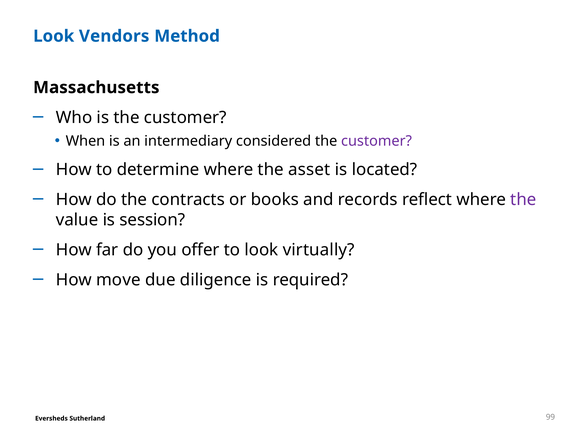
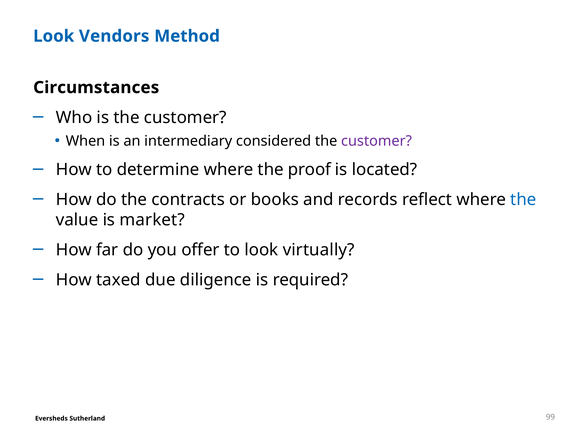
Massachusetts: Massachusetts -> Circumstances (96, 88)
asset: asset -> proof (309, 170)
the colour: purple -> blue (523, 200)
session: session -> market (152, 220)
move: move -> taxed (118, 280)
